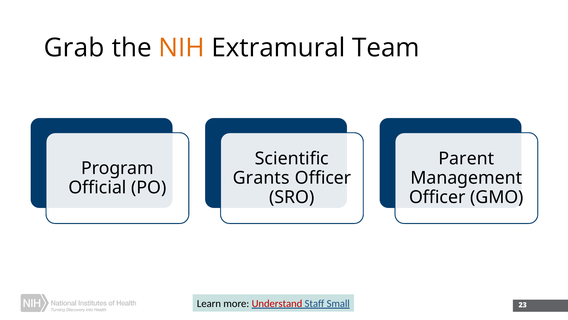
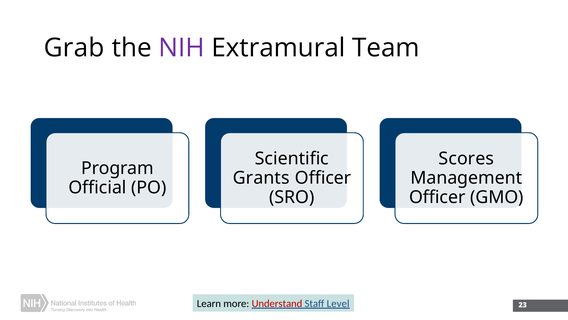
NIH colour: orange -> purple (182, 48)
Parent: Parent -> Scores (466, 159)
Small: Small -> Level (338, 303)
